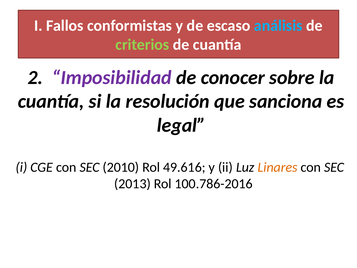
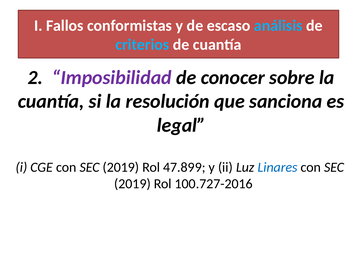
criterios colour: light green -> light blue (142, 45)
CGE con SEC 2010: 2010 -> 2019 (121, 167)
49.616: 49.616 -> 47.899 (184, 167)
Linares colour: orange -> blue (278, 167)
2013: 2013 -> 2019 (132, 184)
100.786-2016: 100.786-2016 -> 100.727-2016 (214, 184)
